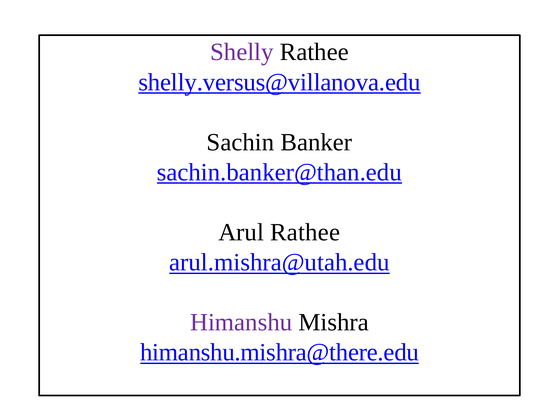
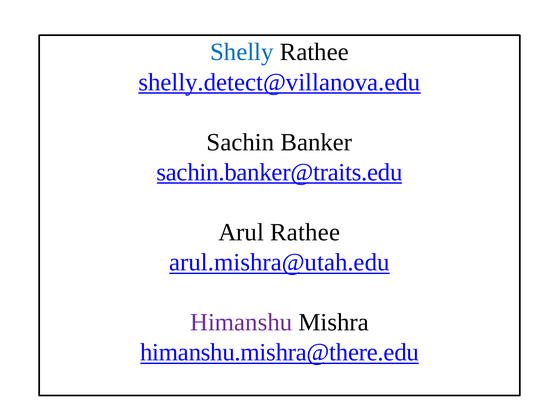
Shelly colour: purple -> blue (242, 52)
shelly.versus@villanova.edu: shelly.versus@villanova.edu -> shelly.detect@villanova.edu (279, 82)
sachin.banker@than.edu: sachin.banker@than.edu -> sachin.banker@traits.edu (279, 172)
